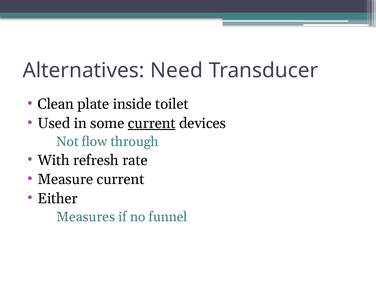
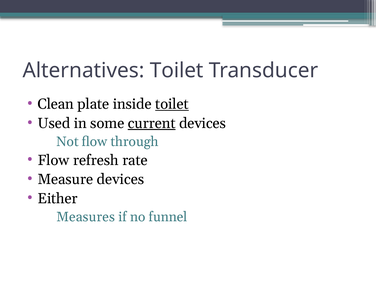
Alternatives Need: Need -> Toilet (177, 70)
toilet underline: none -> present (172, 104)
With: With -> Flow (54, 160)
Measure current: current -> devices (120, 179)
